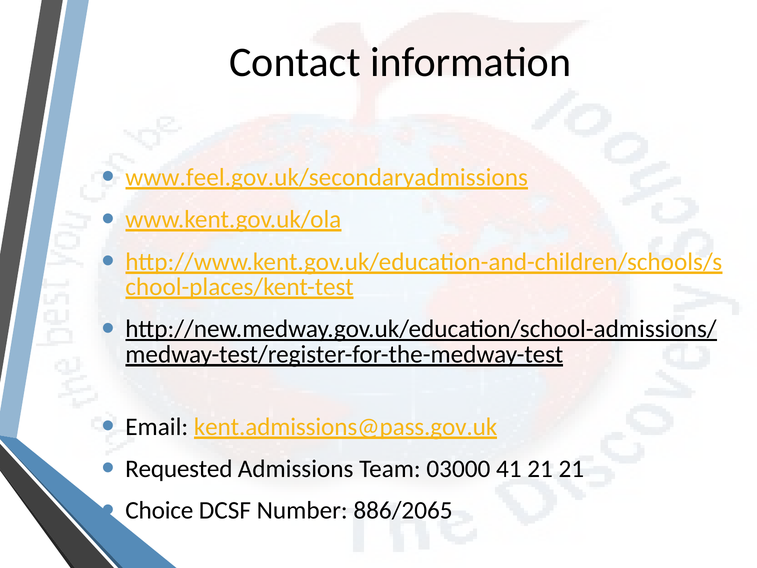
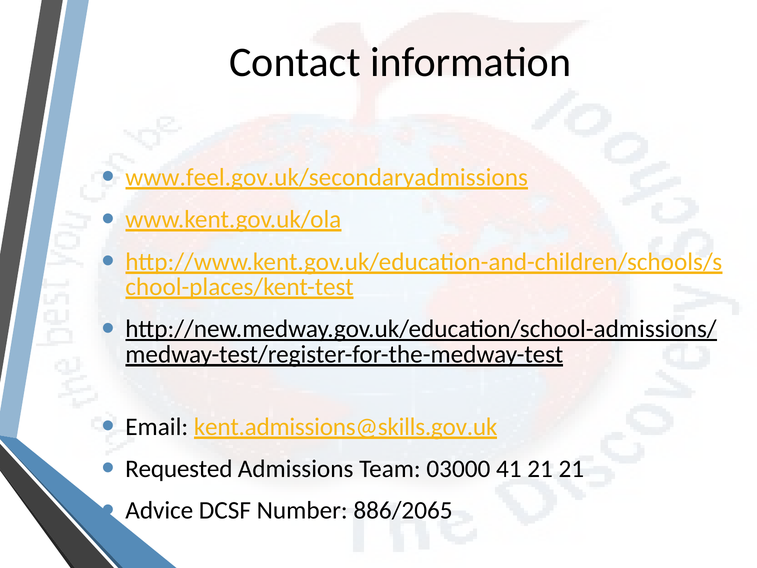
kent.admissions@pass.gov.uk: kent.admissions@pass.gov.uk -> kent.admissions@skills.gov.uk (346, 427)
Choice: Choice -> Advice (159, 510)
